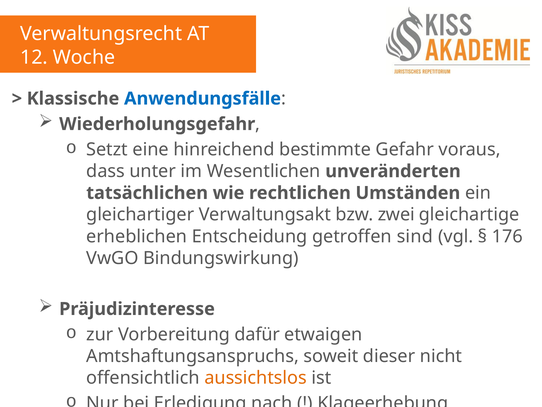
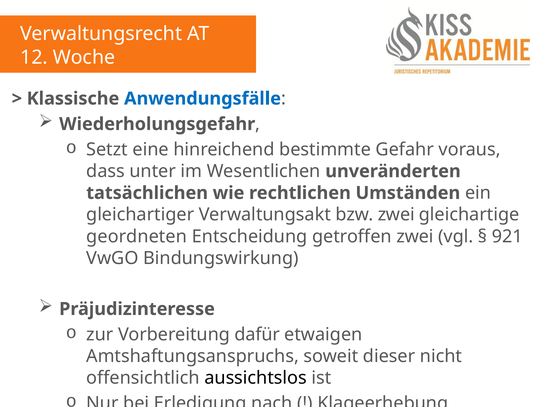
erheblichen: erheblichen -> geordneten (137, 236)
getroffen sind: sind -> zwei (415, 236)
176: 176 -> 921 (507, 236)
aussichtslos colour: orange -> black (256, 377)
